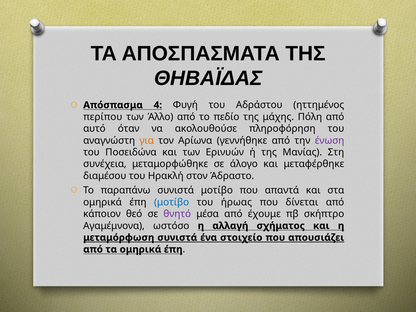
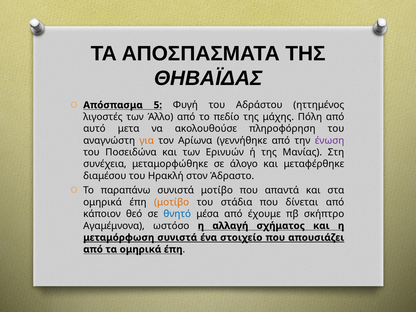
4: 4 -> 5 (158, 105)
περίπου: περίπου -> λιγοστές (103, 117)
όταν: όταν -> μετα (129, 129)
μοτίβο colour: blue -> orange (172, 202)
ήρωας: ήρωας -> στάδια (237, 202)
θνητό colour: purple -> blue (177, 214)
